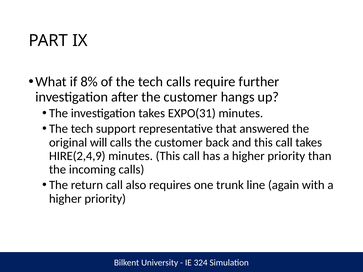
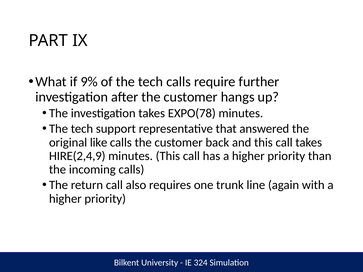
8%: 8% -> 9% (89, 82)
EXPO(31: EXPO(31 -> EXPO(78 (192, 113)
will: will -> like (99, 142)
